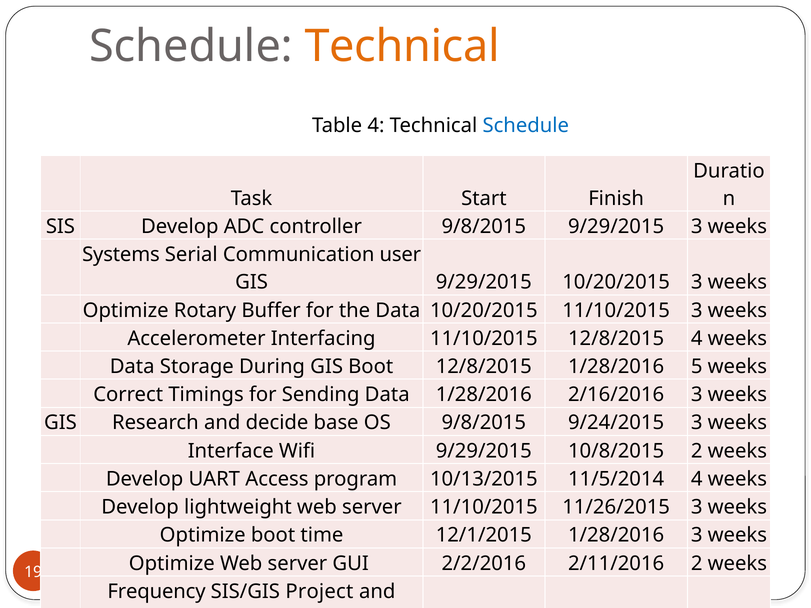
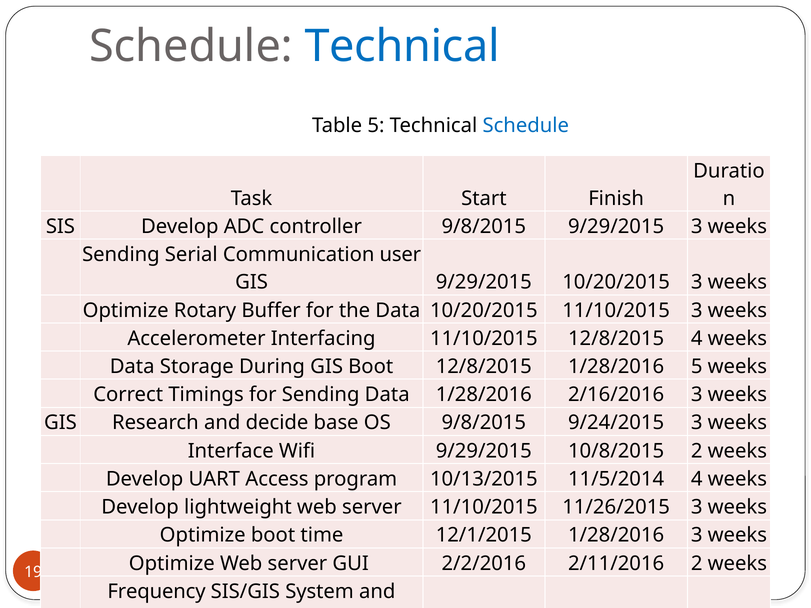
Technical colour: orange -> blue (402, 46)
Table 4: 4 -> 5 (376, 126)
Systems: Systems -> Sending (121, 255)
Project: Project -> System (320, 592)
